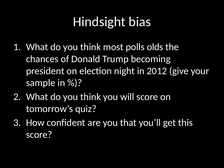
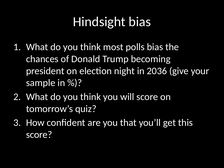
polls olds: olds -> bias (155, 47)
2012: 2012 -> 2036 (157, 71)
